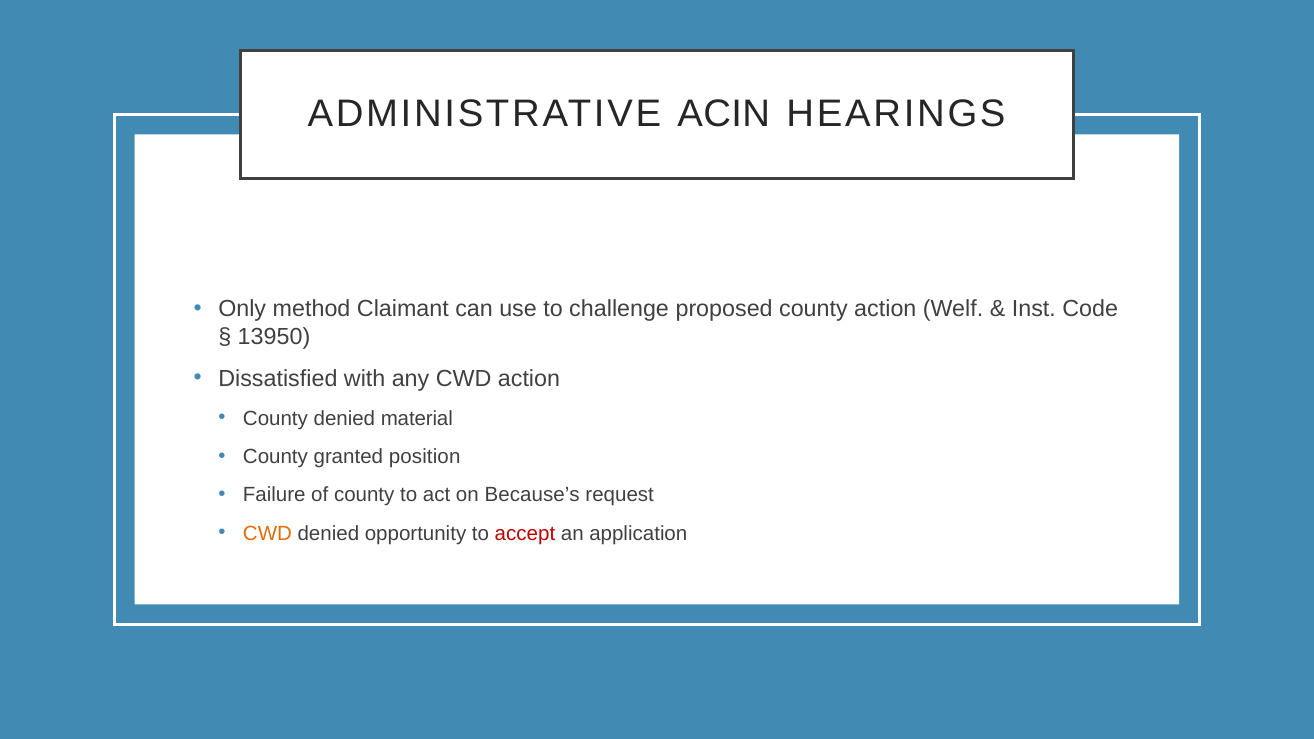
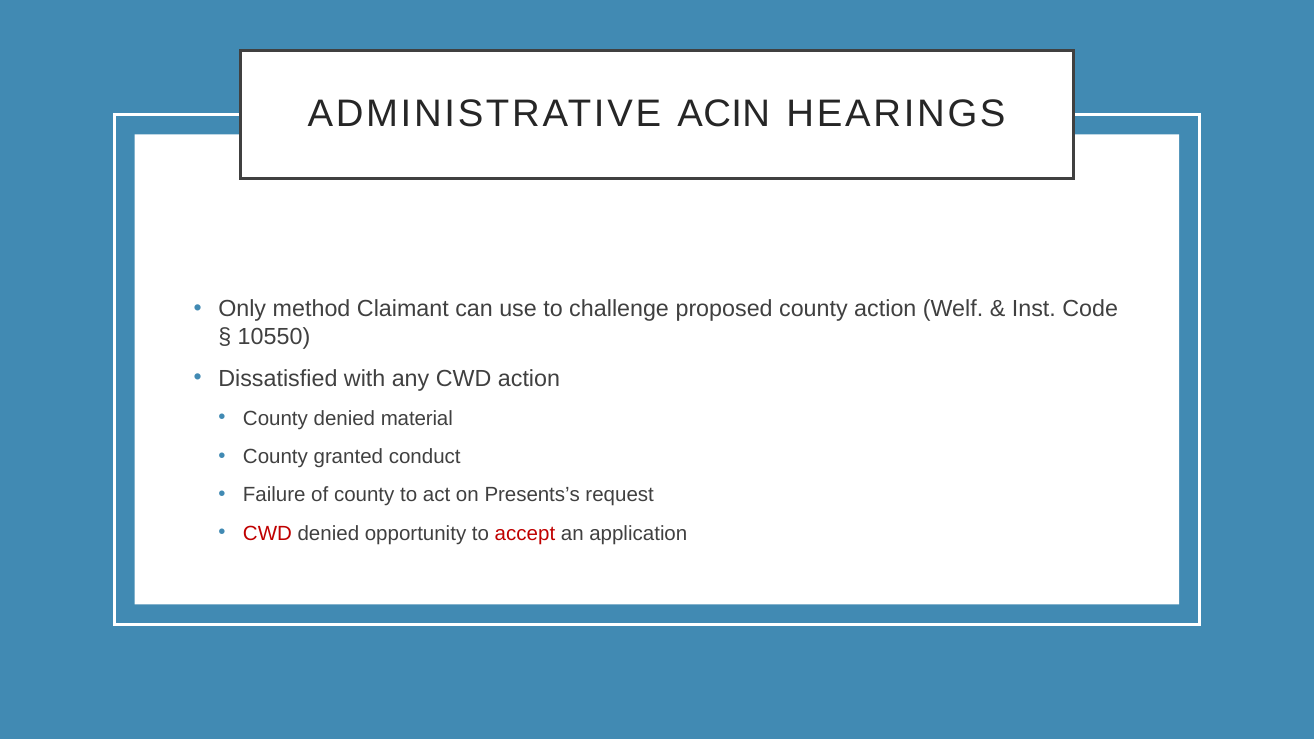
13950: 13950 -> 10550 (274, 337)
position: position -> conduct (425, 457)
Because’s: Because’s -> Presents’s (532, 495)
CWD colour: orange -> red (267, 533)
